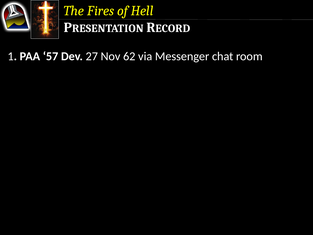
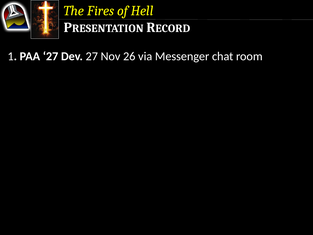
PAA 57: 57 -> 27 (51, 56)
62: 62 -> 26 (129, 56)
